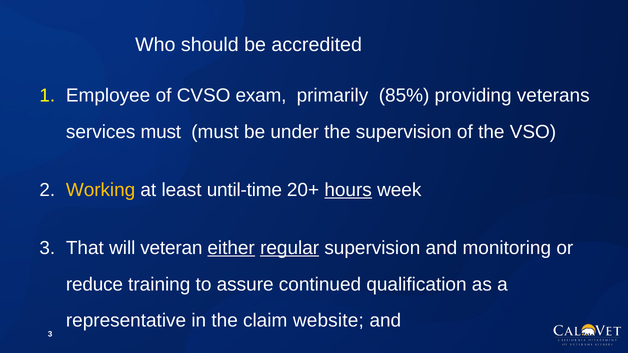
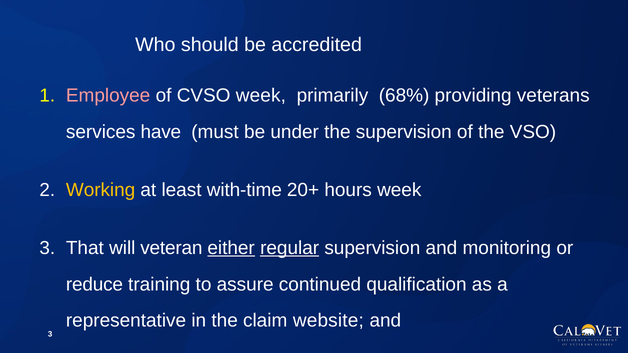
Employee colour: white -> pink (108, 95)
CVSO exam: exam -> week (261, 95)
85%: 85% -> 68% (404, 95)
services must: must -> have (161, 132)
until-time: until-time -> with-time (244, 190)
hours underline: present -> none (348, 190)
